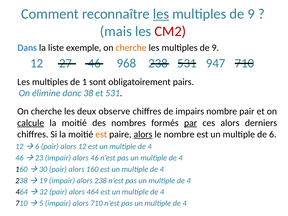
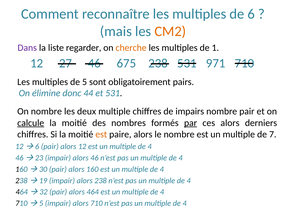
les underline: present -> none (161, 14)
9: 9 -> 6 (251, 14)
CM2 colour: red -> orange (170, 31)
Dans colour: blue -> purple (27, 48)
exemple: exemple -> regarder (84, 48)
9: 9 -> 1 (215, 48)
968: 968 -> 675 (126, 63)
947: 947 -> 971 (216, 63)
de 1: 1 -> 5 (85, 82)
38: 38 -> 44 (88, 93)
cherche: cherche -> nombre (46, 111)
deux observe: observe -> multiple (114, 111)
alors underline: present -> none (143, 134)
de 6: 6 -> 7 (273, 134)
